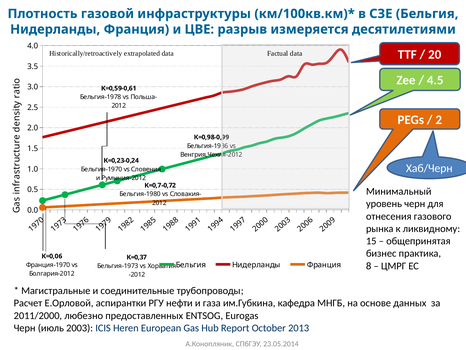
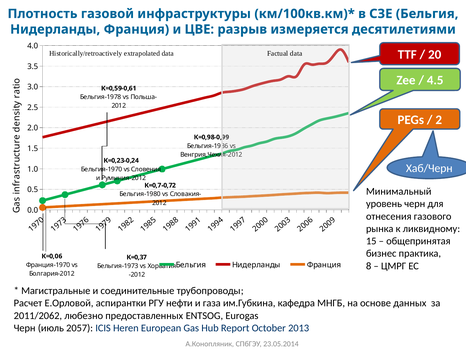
2011/2000: 2011/2000 -> 2011/2062 (38, 315)
2003: 2003 -> 2057 (80, 328)
